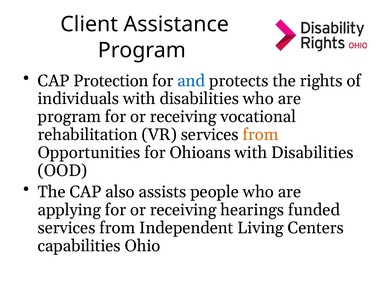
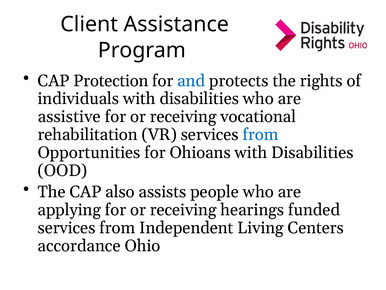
program: program -> assistive (69, 117)
from colour: orange -> blue (261, 135)
capabilities: capabilities -> accordance (79, 245)
